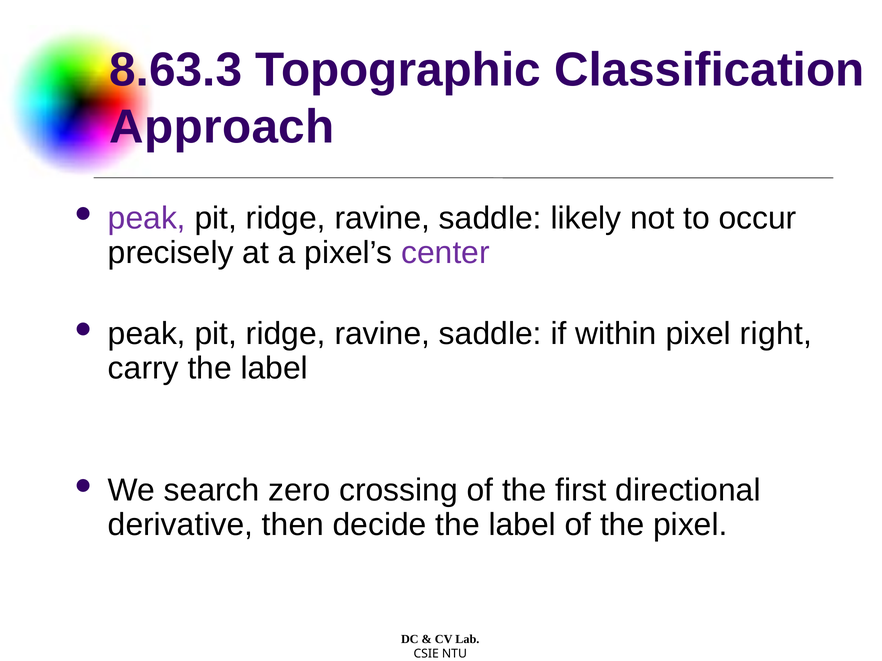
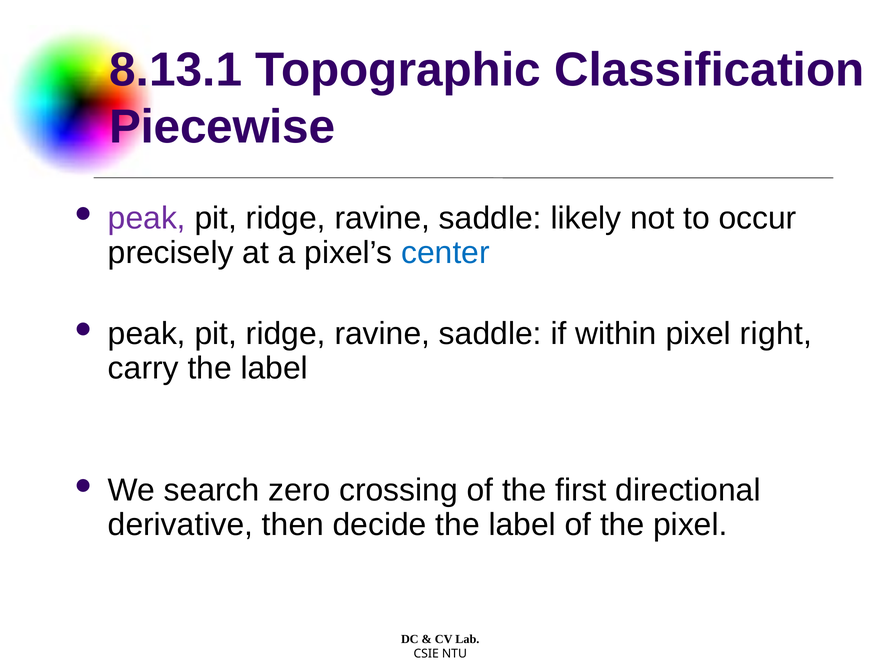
8.63.3: 8.63.3 -> 8.13.1 (176, 70)
Approach: Approach -> Piecewise (222, 127)
center colour: purple -> blue (445, 253)
